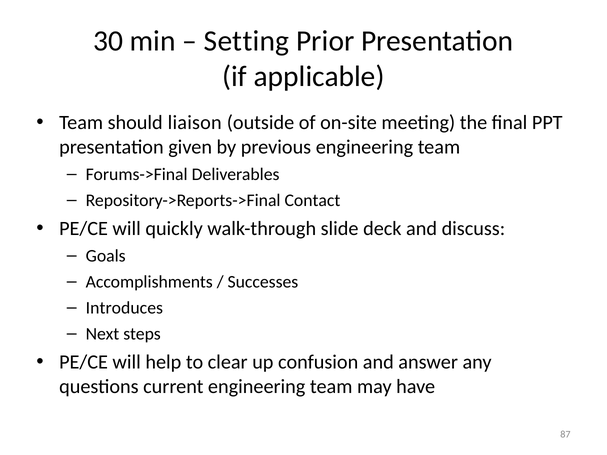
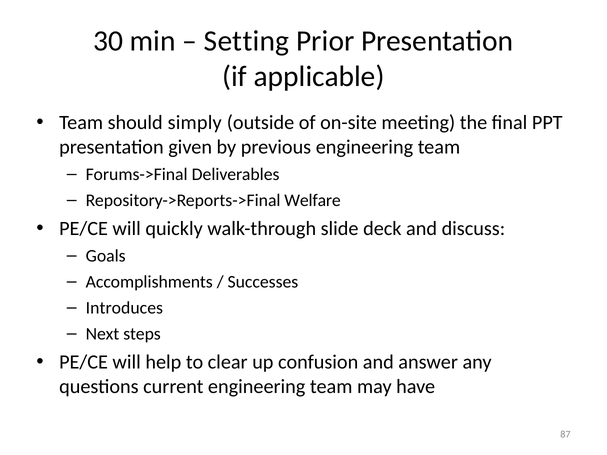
liaison: liaison -> simply (195, 123)
Contact: Contact -> Welfare (313, 200)
